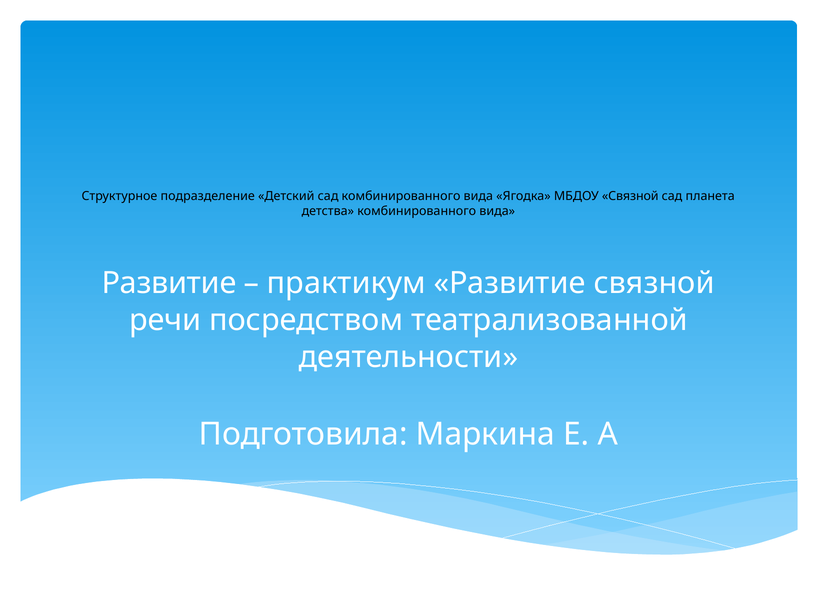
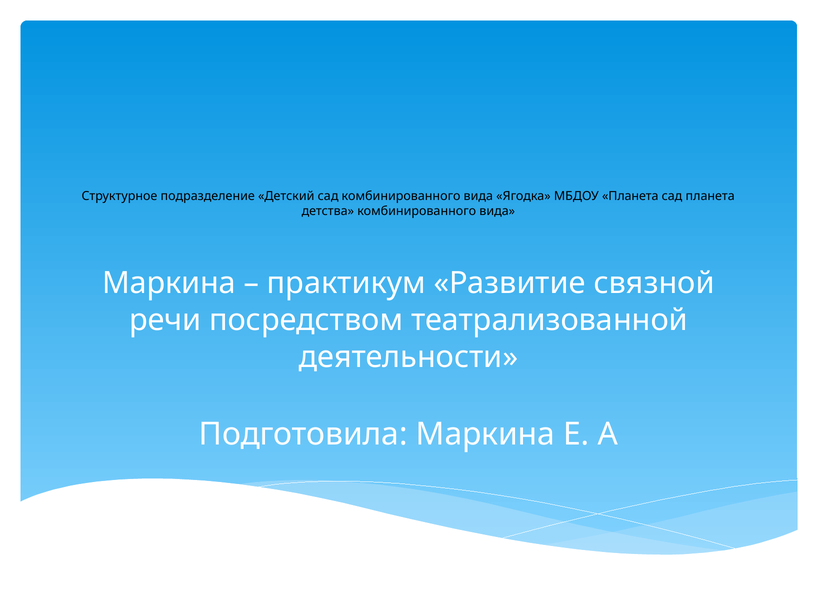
МБДОУ Связной: Связной -> Планета (630, 196)
Развитие: Развитие -> Маркина (169, 283)
